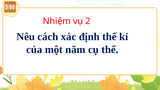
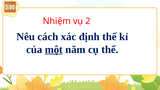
một underline: none -> present (54, 50)
